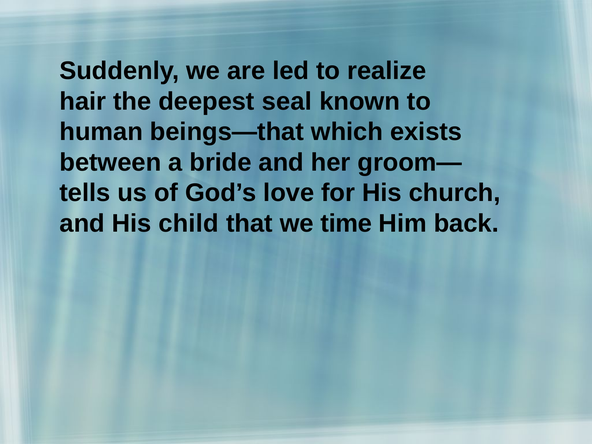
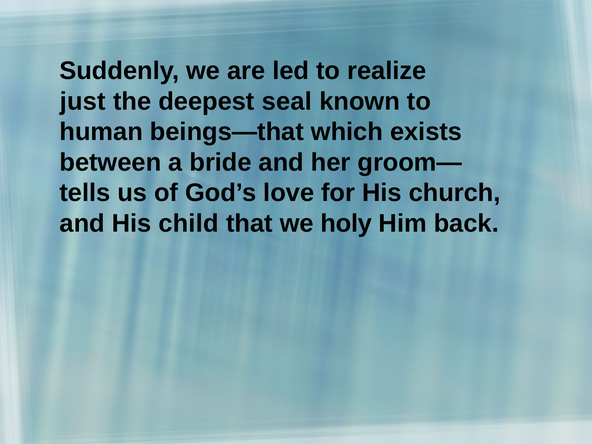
hair: hair -> just (83, 101)
time: time -> holy (346, 223)
